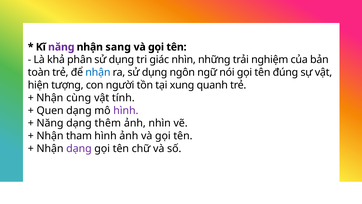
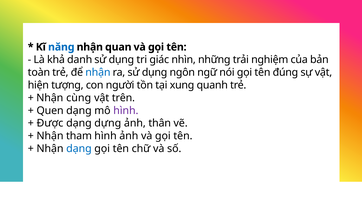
năng colour: purple -> blue (61, 47)
sang: sang -> quan (118, 47)
phân: phân -> danh (80, 60)
tính: tính -> trên (123, 98)
Năng: Năng -> Được (50, 123)
thêm: thêm -> dựng (108, 123)
ảnh nhìn: nhìn -> thân (160, 123)
dạng colour: purple -> blue (79, 148)
